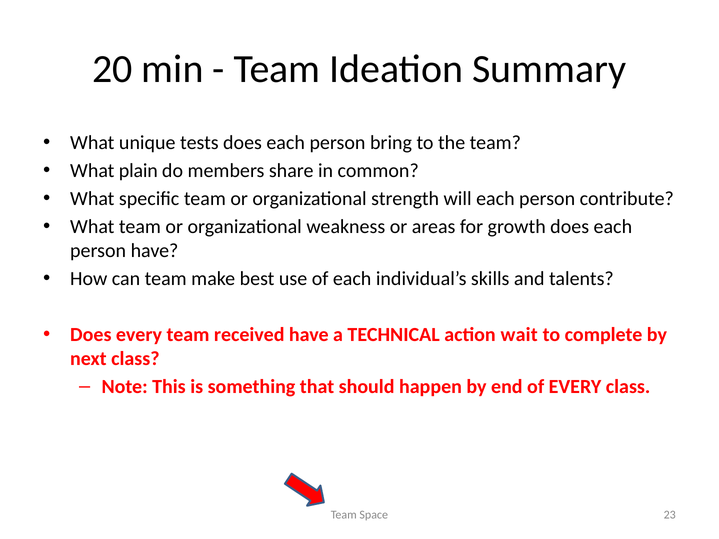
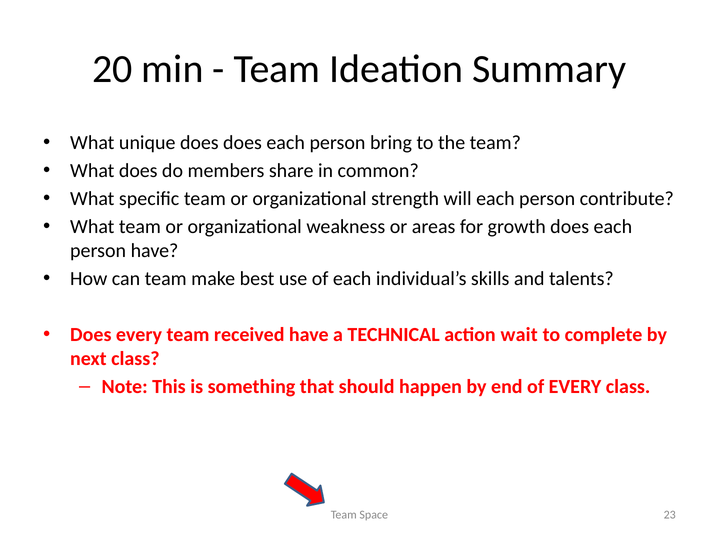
unique tests: tests -> does (199, 143)
What plain: plain -> does (138, 171)
